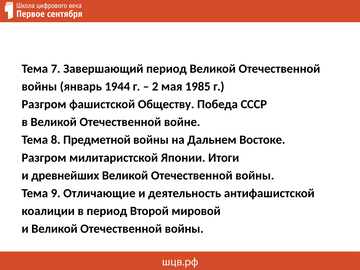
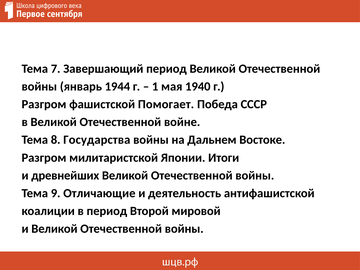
2: 2 -> 1 (155, 86)
1985: 1985 -> 1940 (198, 86)
Обществу: Обществу -> Помогает (166, 104)
Предметной: Предметной -> Государства (97, 140)
